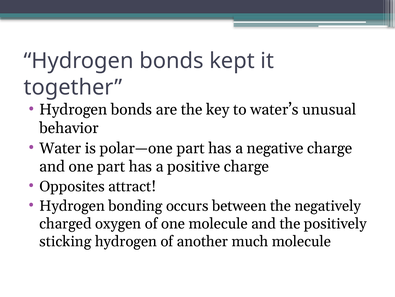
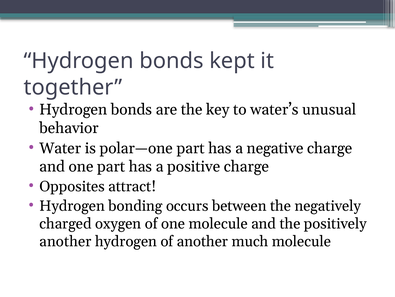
sticking: sticking -> another (65, 241)
